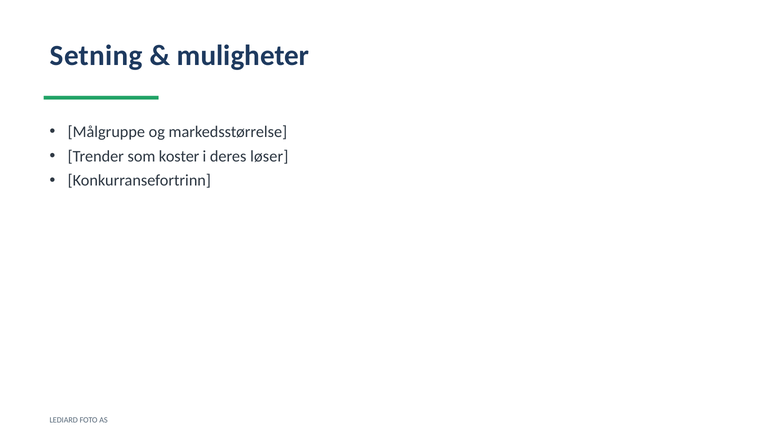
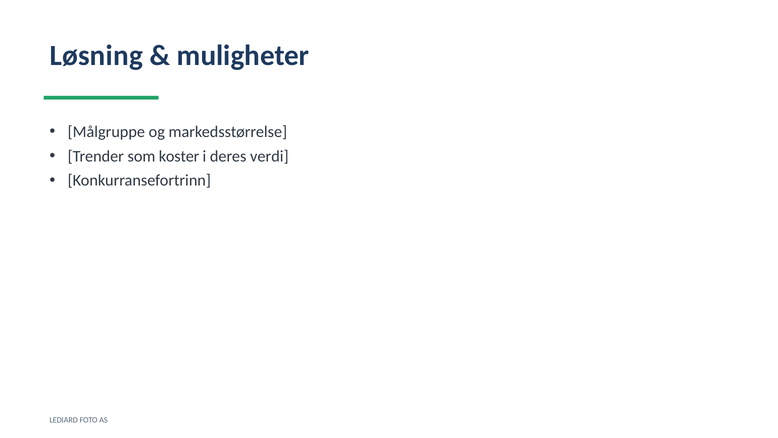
Setning: Setning -> Løsning (96, 56)
løser: løser -> verdi (269, 156)
